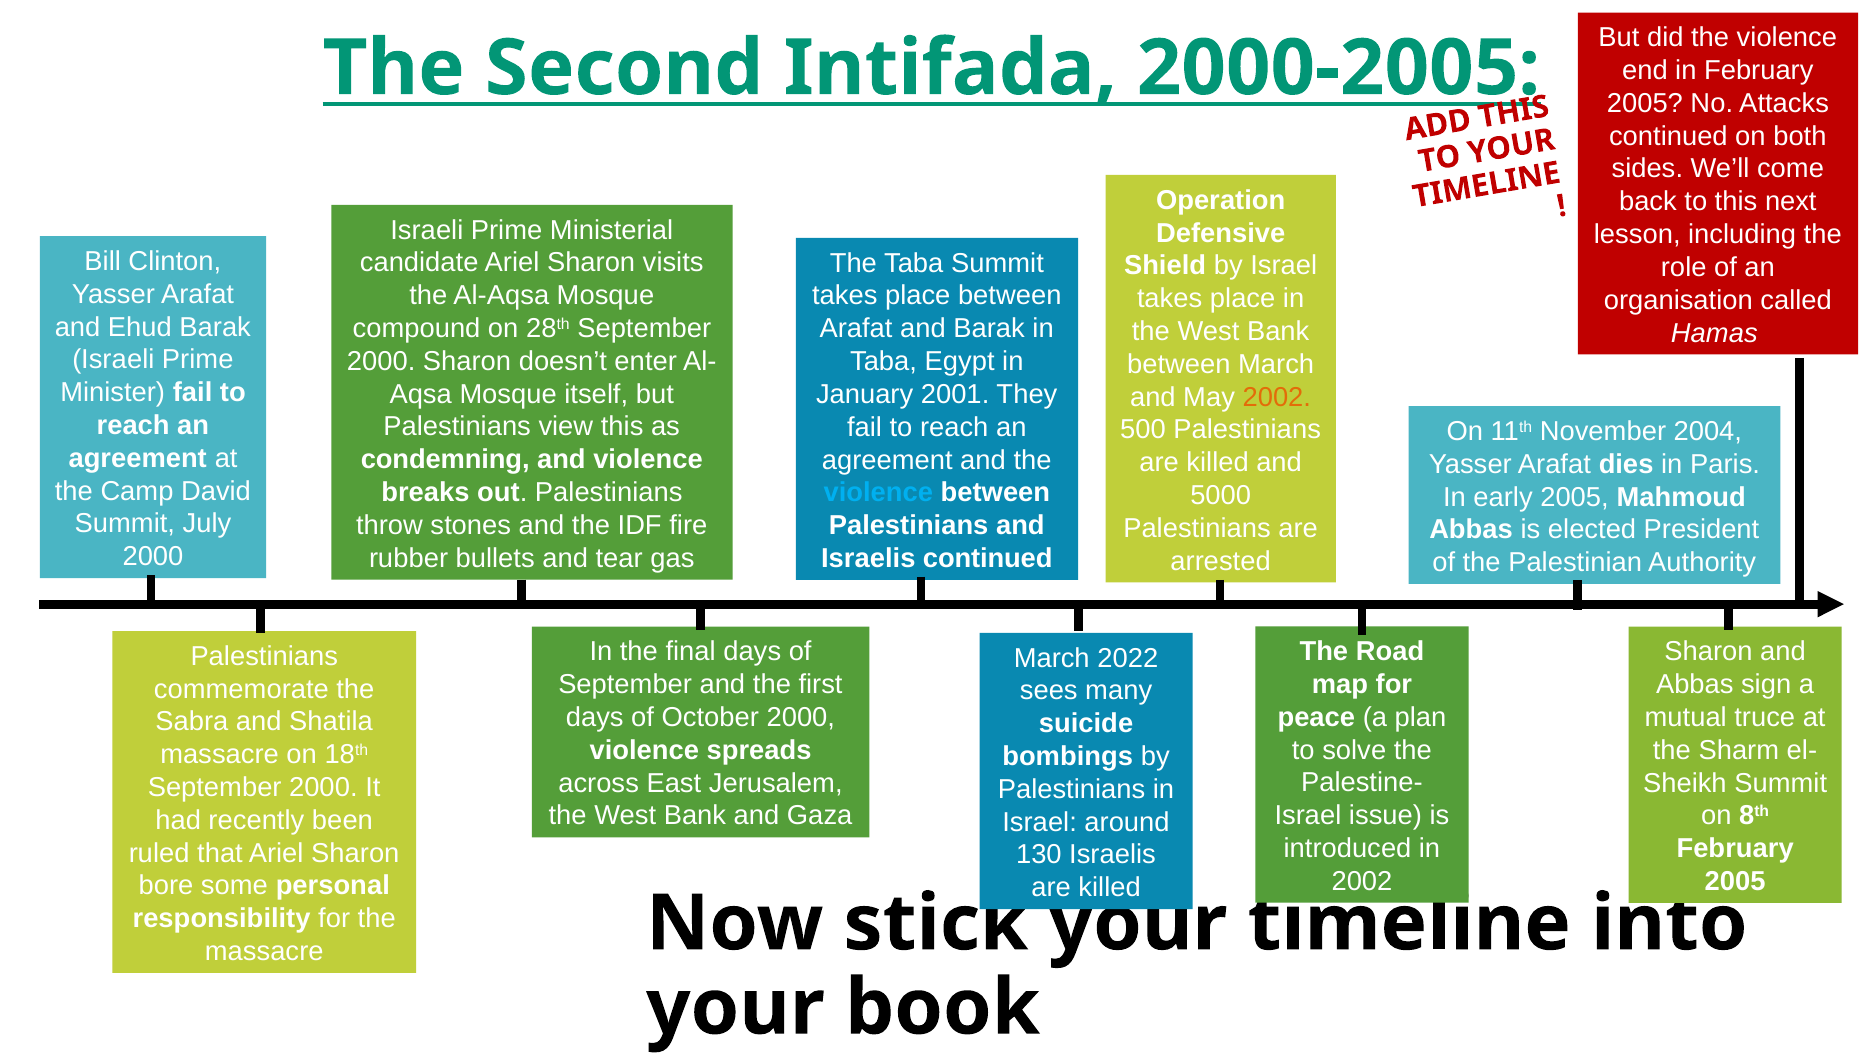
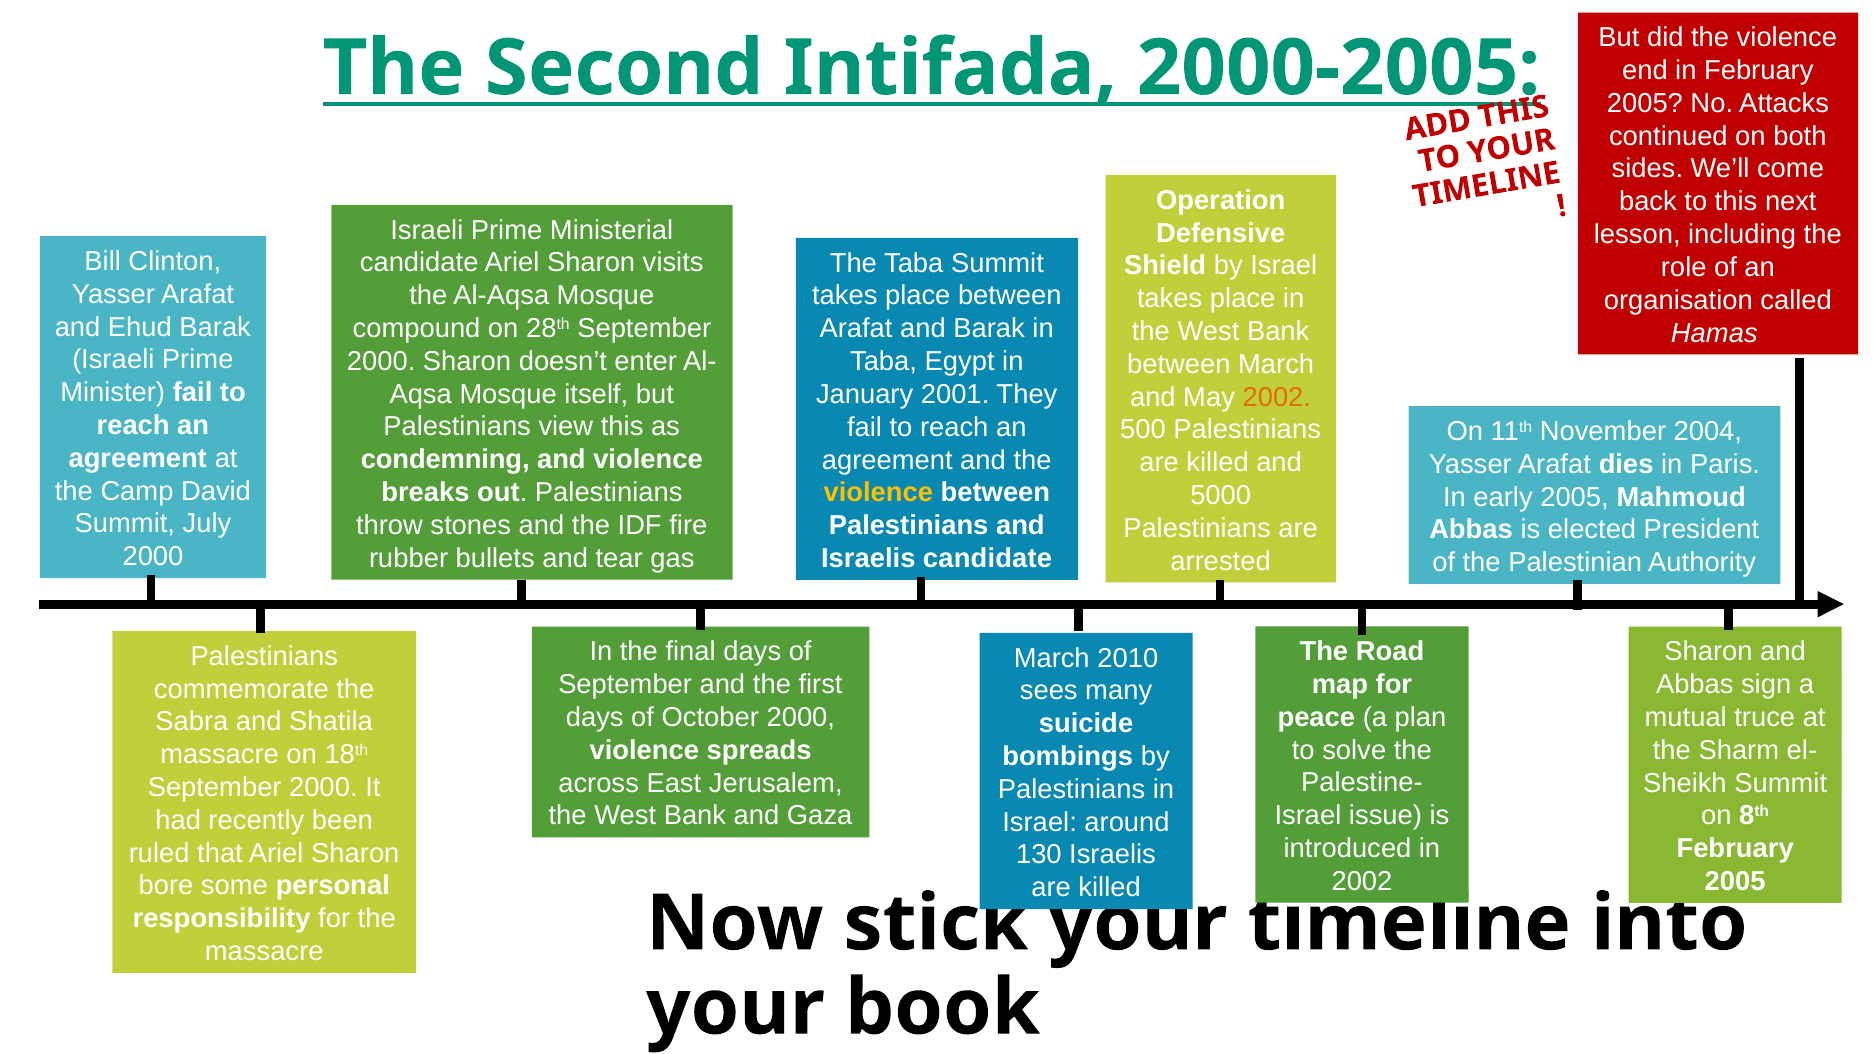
violence colour: light blue -> yellow (878, 493)
Israelis continued: continued -> candidate (988, 558)
2022: 2022 -> 2010 (1128, 658)
